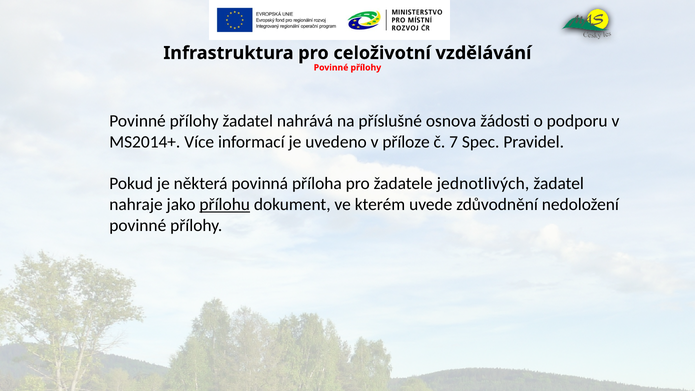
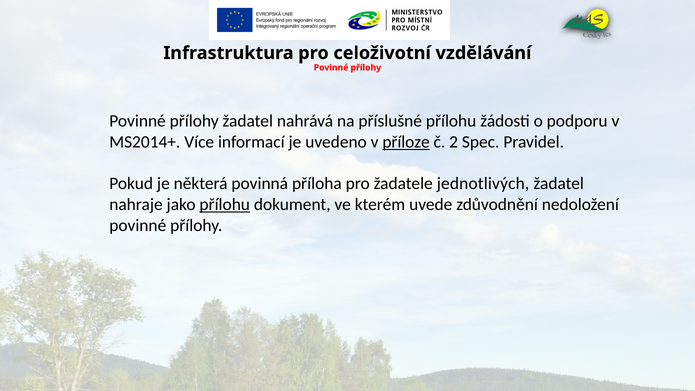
příslušné osnova: osnova -> přílohu (451, 121)
příloze underline: none -> present (406, 142)
7: 7 -> 2 (454, 142)
